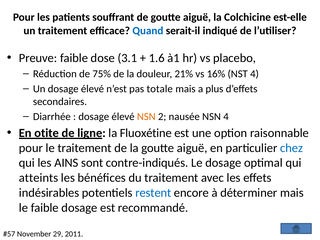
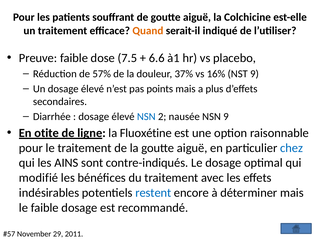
Quand colour: blue -> orange (148, 31)
3.1: 3.1 -> 7.5 (127, 58)
1.6: 1.6 -> 6.6 (157, 58)
75%: 75% -> 57% (102, 74)
21%: 21% -> 37% (184, 74)
NST 4: 4 -> 9 (254, 74)
totale: totale -> points (160, 89)
NSN colour: orange -> blue (146, 116)
NSN 4: 4 -> 9 (226, 116)
atteints: atteints -> modifié (39, 178)
